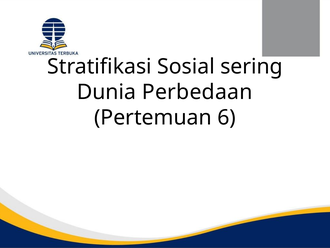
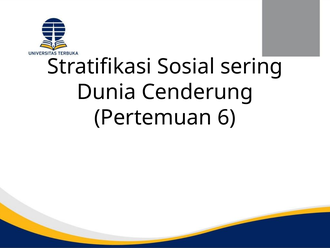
Perbedaan: Perbedaan -> Cenderung (197, 92)
